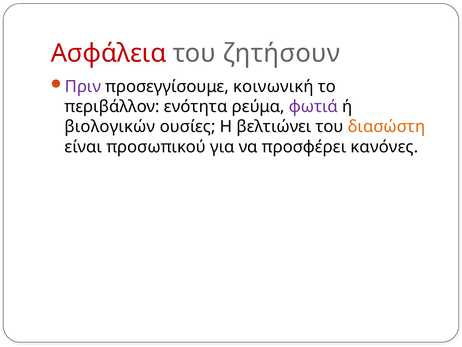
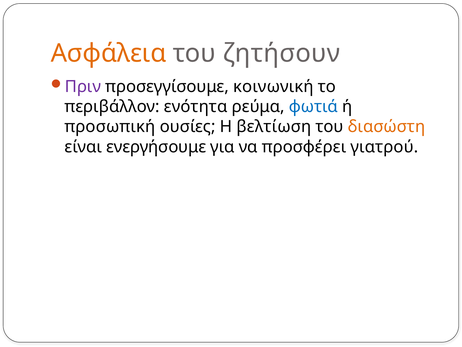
Ασφάλεια colour: red -> orange (109, 53)
φωτιά colour: purple -> blue (313, 107)
βιολογικών: βιολογικών -> προσωπική (110, 127)
βελτιώνει: βελτιώνει -> βελτίωση (274, 127)
προσωπικού: προσωπικού -> ενεργήσουμε (156, 147)
κανόνες: κανόνες -> γιατρού (384, 147)
